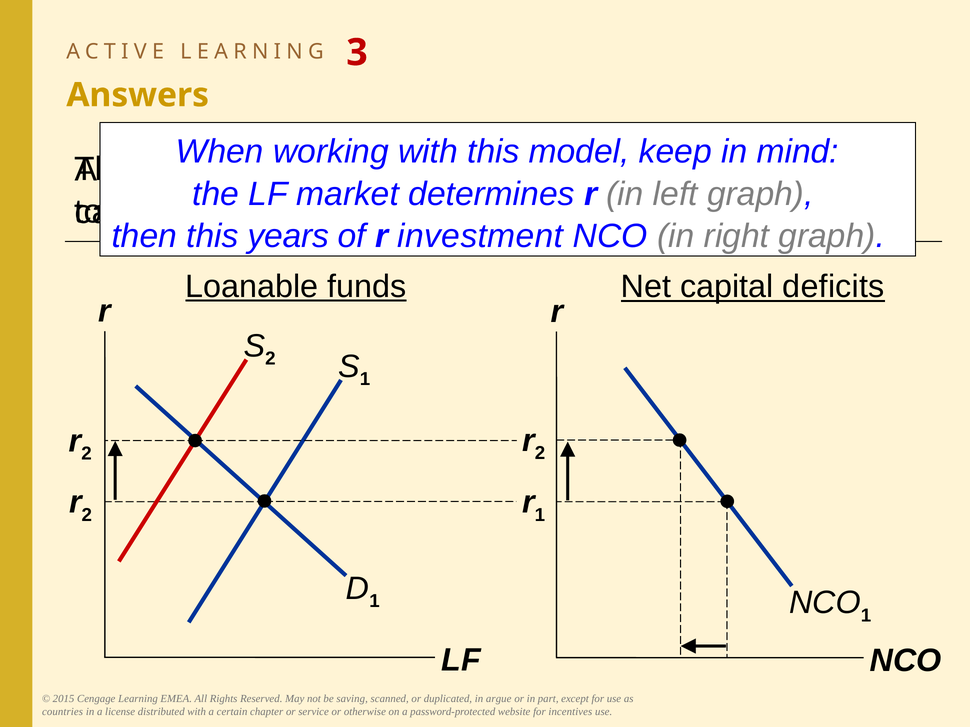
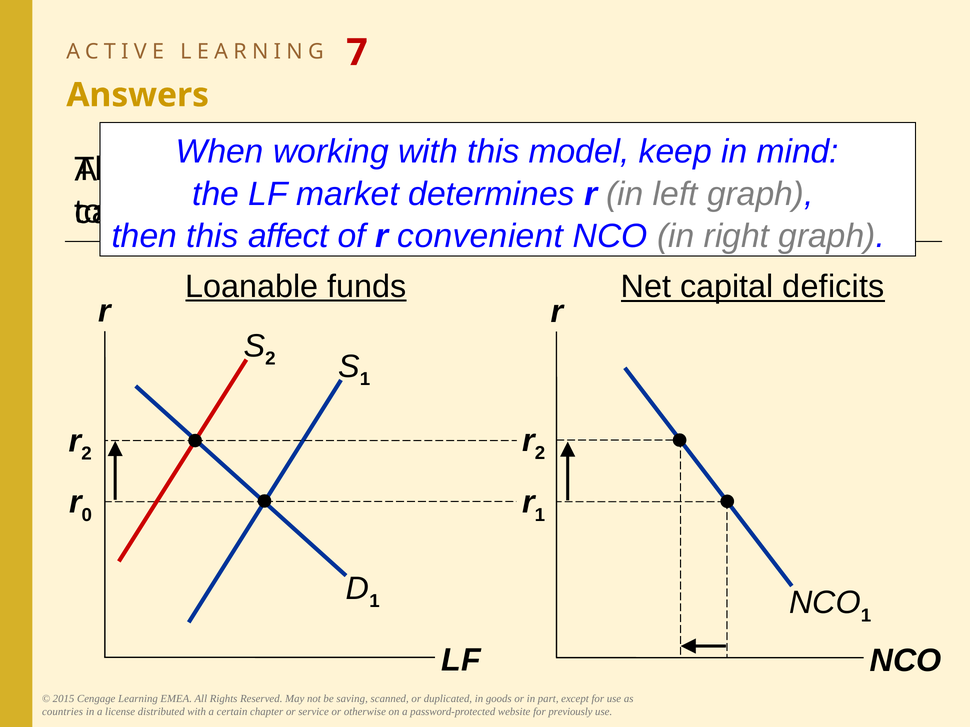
3: 3 -> 7 (357, 53)
years: years -> affect (288, 237)
investment: investment -> convenient (480, 237)
2: 2 -> 0 (87, 515)
argue: argue -> goods (499, 699)
incentives: incentives -> previously (570, 712)
